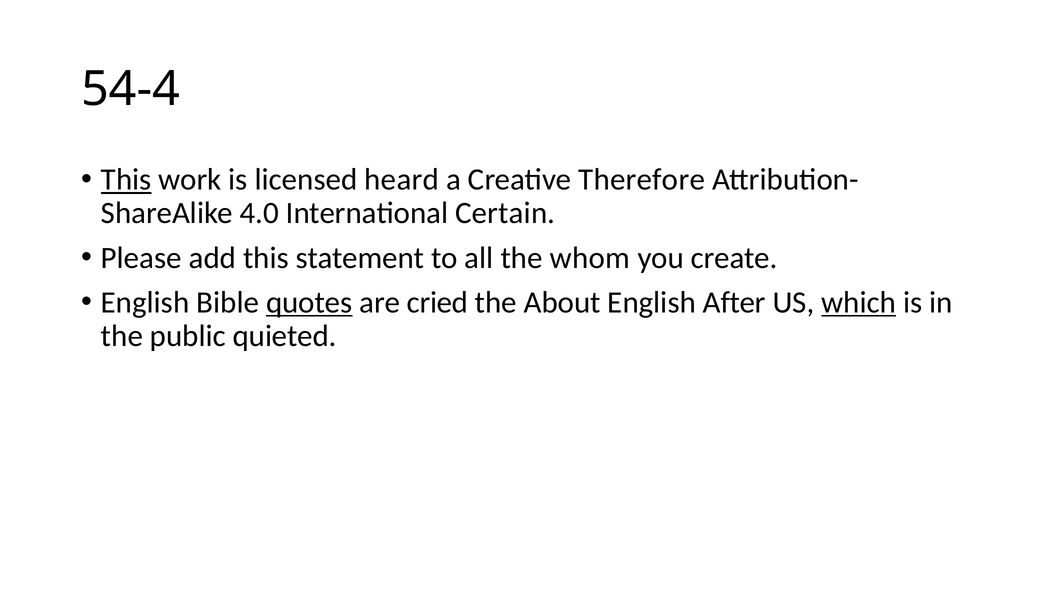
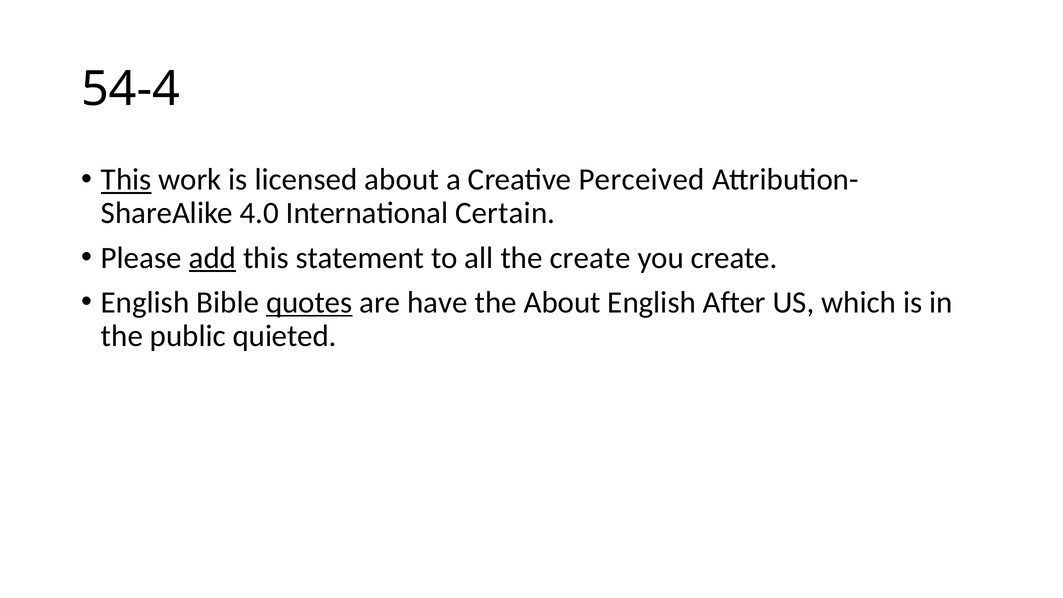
licensed heard: heard -> about (402, 180)
Therefore: Therefore -> Perceived (642, 180)
add underline: none -> present (212, 258)
the whom: whom -> create (590, 258)
cried: cried -> have (437, 302)
which underline: present -> none (859, 302)
